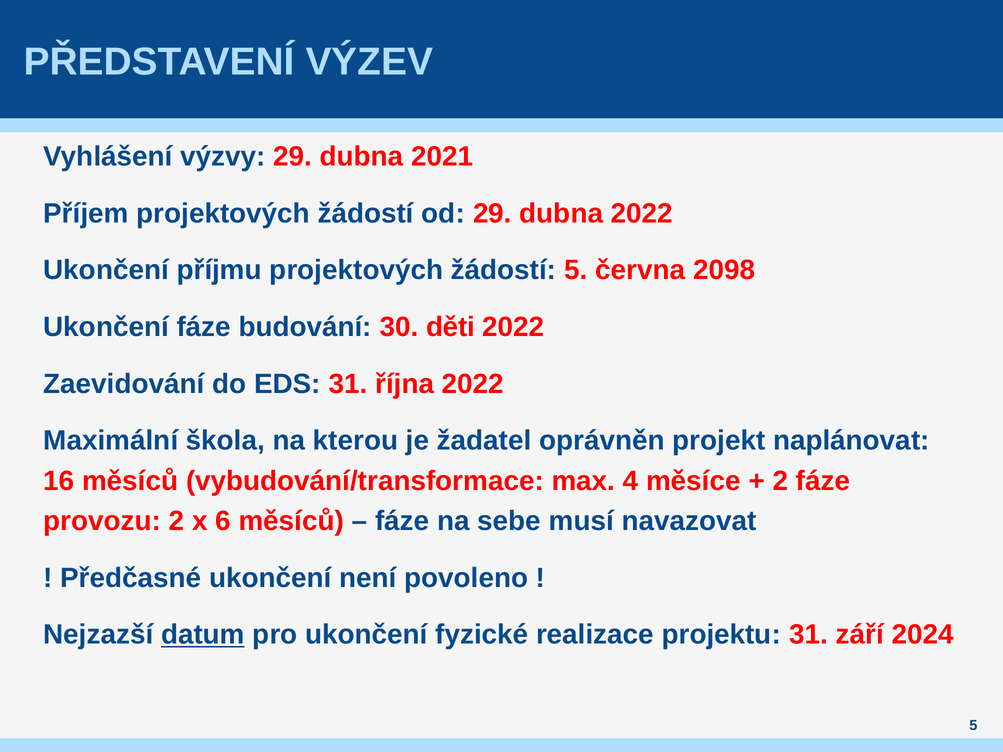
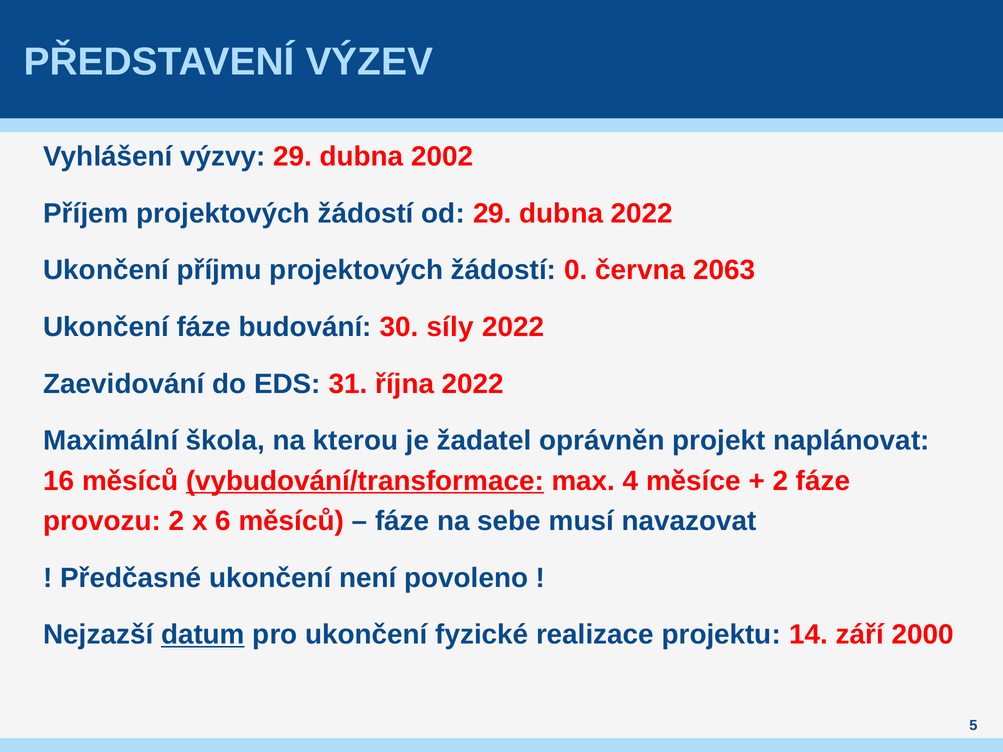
2021: 2021 -> 2002 (442, 157)
žádostí 5: 5 -> 0 (576, 270)
2098: 2098 -> 2063 (724, 270)
děti: děti -> síly (450, 327)
vybudování/transformace underline: none -> present (365, 481)
projektu 31: 31 -> 14 (809, 635)
2024: 2024 -> 2000 (923, 635)
